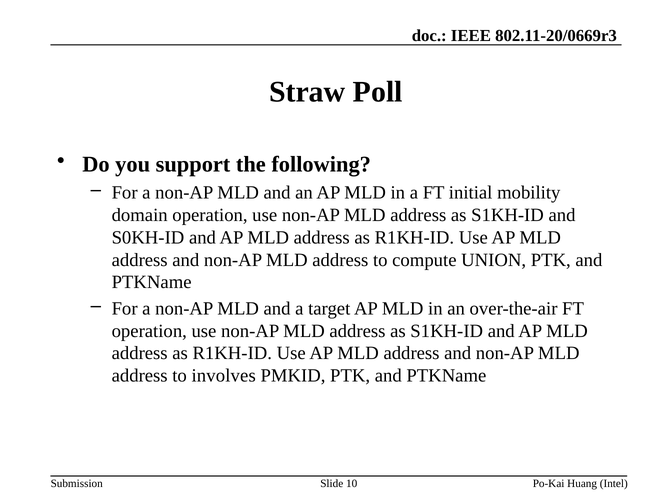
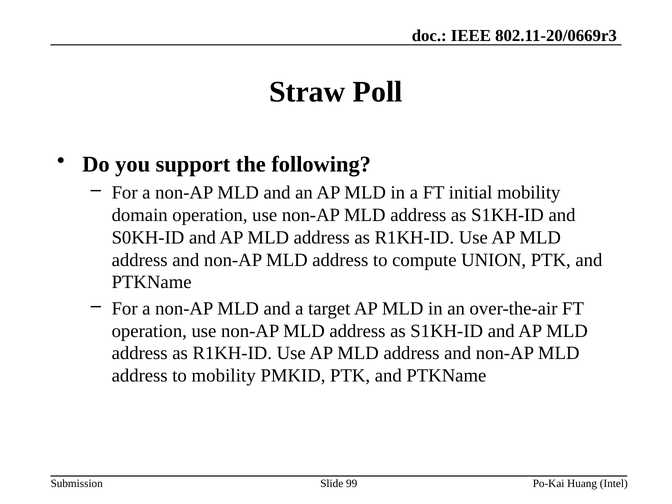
to involves: involves -> mobility (224, 376)
10: 10 -> 99 (352, 483)
